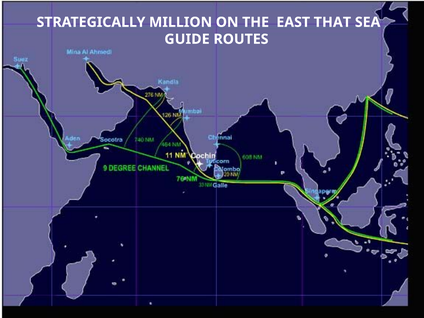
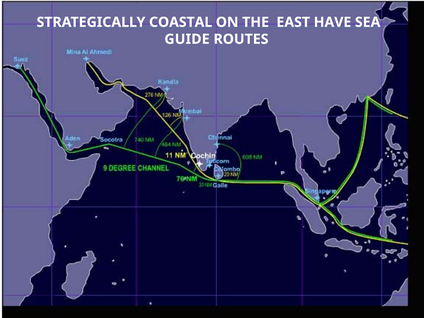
MILLION: MILLION -> COASTAL (181, 22)
THAT: THAT -> HAVE (332, 22)
